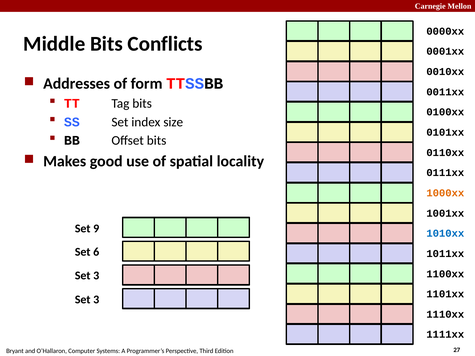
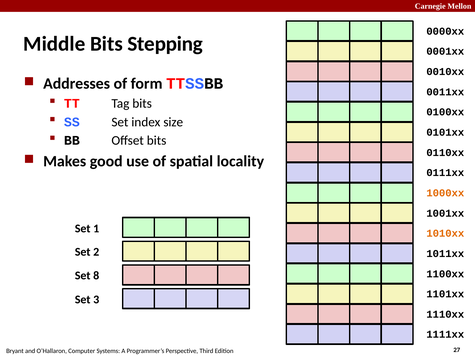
Conflicts: Conflicts -> Stepping (165, 44)
9: 9 -> 1 (96, 229)
1010xx colour: blue -> orange (445, 234)
6: 6 -> 2 (96, 252)
3: 3 -> 8 (96, 276)
